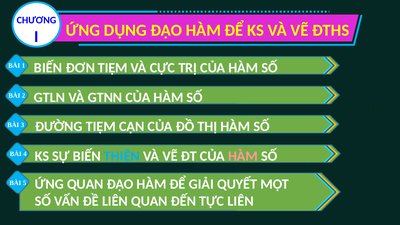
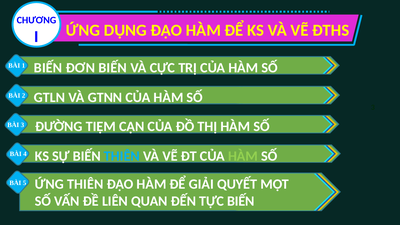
ĐƠN TIỆM: TIỆM -> BIẾN (113, 68)
HÀM colour: pink -> light green (243, 156)
ỨNG QUAN: QUAN -> THIÊN (85, 184)
TỰC LIÊN: LIÊN -> BIẾN (241, 201)
